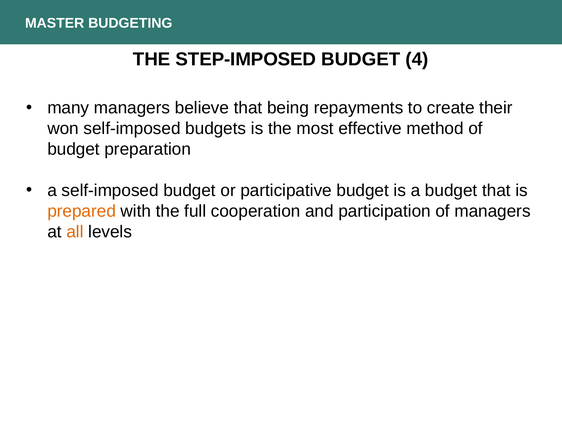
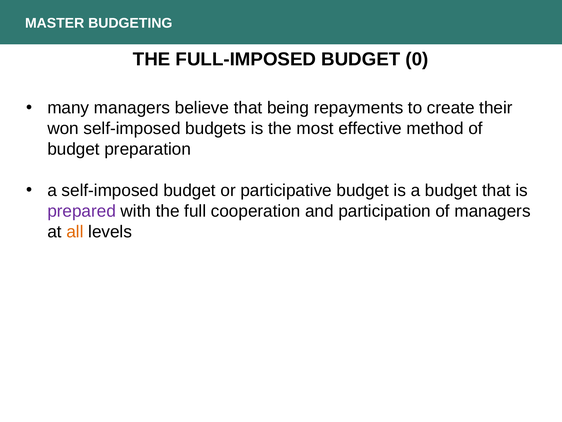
STEP-IMPOSED: STEP-IMPOSED -> FULL-IMPOSED (246, 59)
4: 4 -> 0 (417, 59)
prepared colour: orange -> purple (82, 211)
